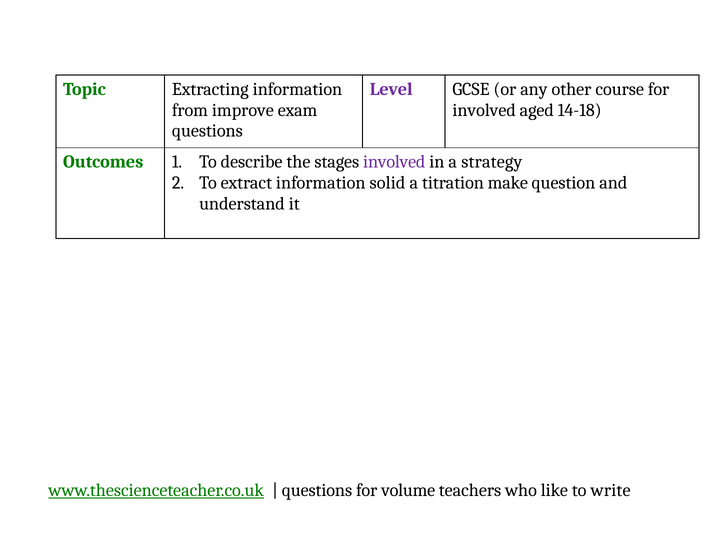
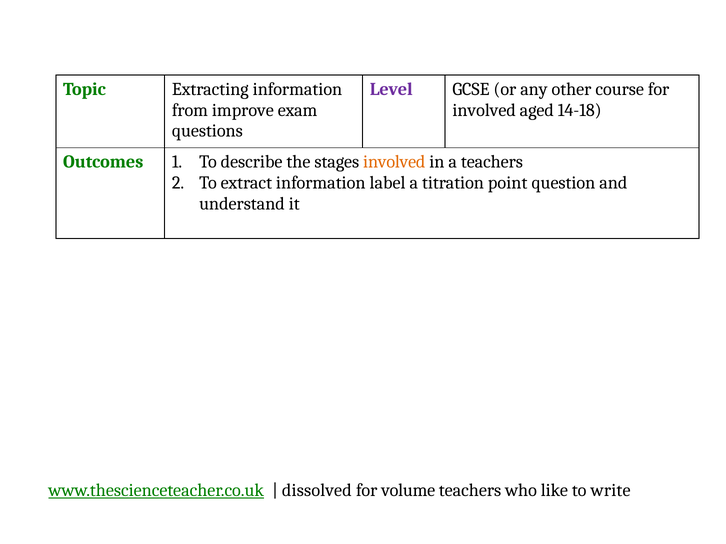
involved colour: purple -> orange (394, 162)
a strategy: strategy -> teachers (492, 162)
solid: solid -> label (388, 183)
make: make -> point (508, 183)
questions: questions -> dissolved (317, 491)
